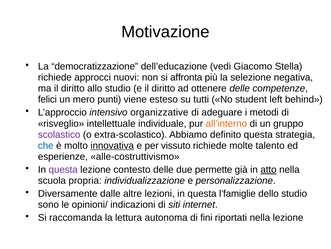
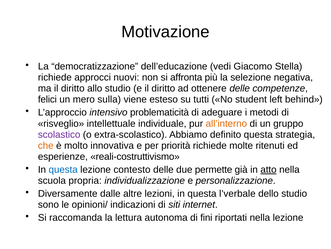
punti: punti -> sulla (109, 99)
organizzative: organizzative -> problematicità (159, 112)
che colour: blue -> orange (46, 145)
innovativa underline: present -> none (112, 145)
vissuto: vissuto -> priorità (176, 145)
talento: talento -> ritenuti (270, 145)
alle-costruttivismo: alle-costruttivismo -> reali-costruttivismo (135, 156)
questa colour: purple -> blue (63, 169)
l’famiglie: l’famiglie -> l’verbale (237, 193)
